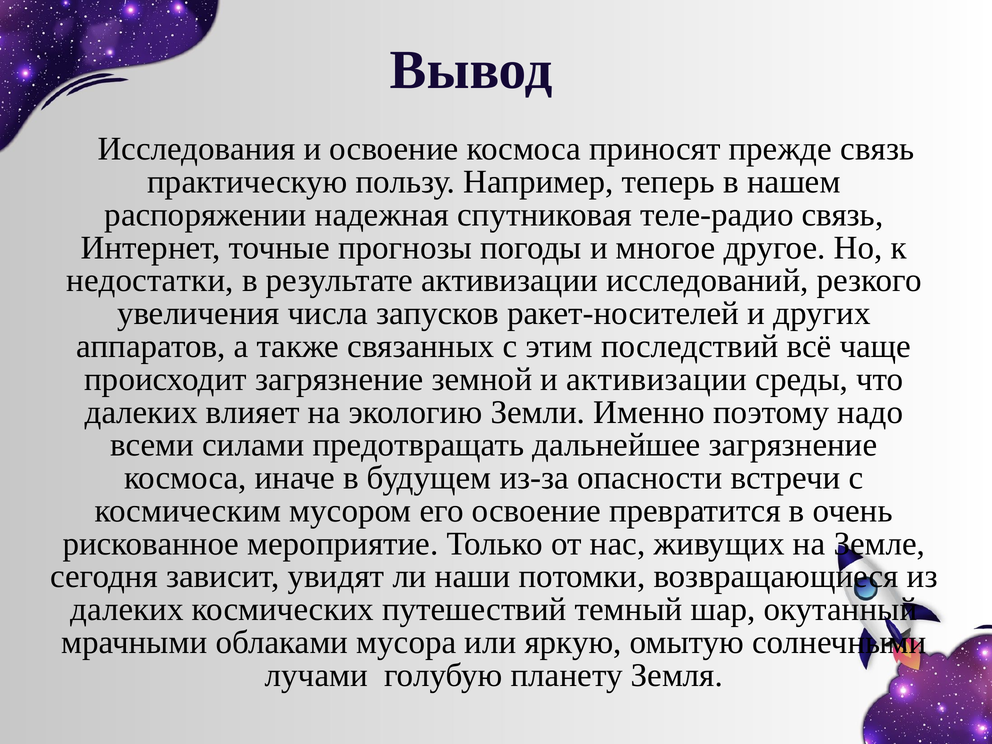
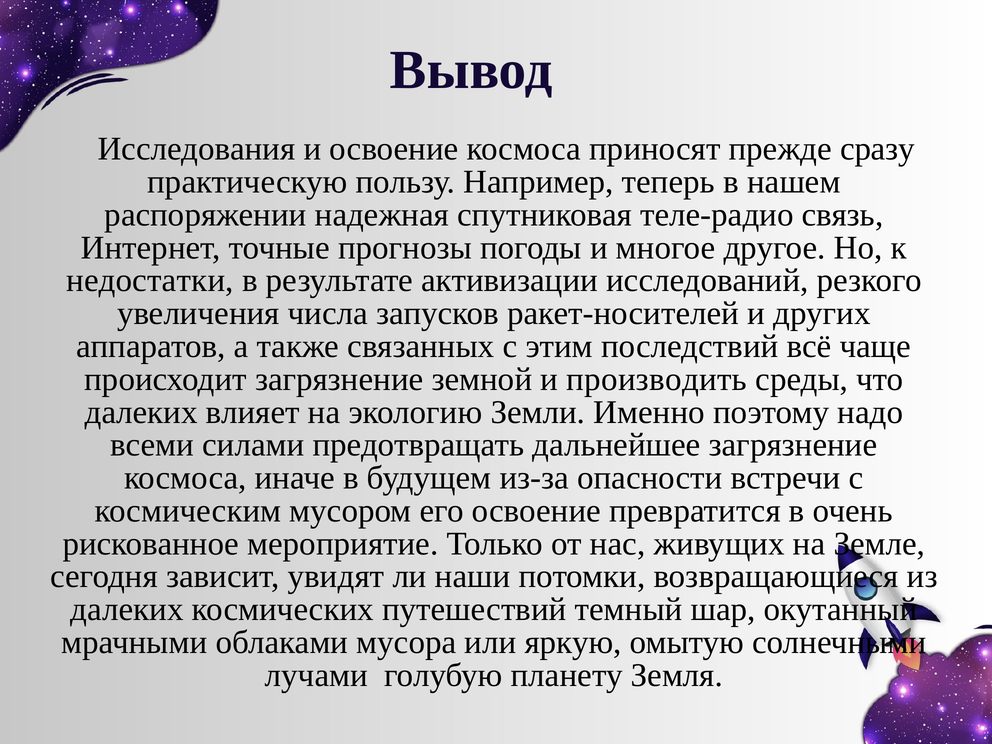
прежде связь: связь -> сразу (878, 149)
и активизации: активизации -> производить (657, 379)
